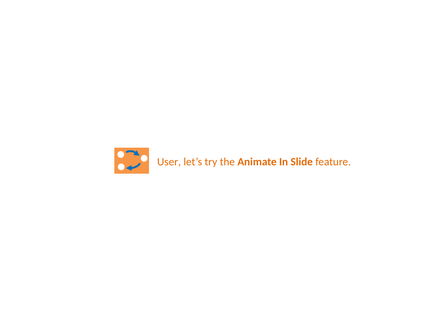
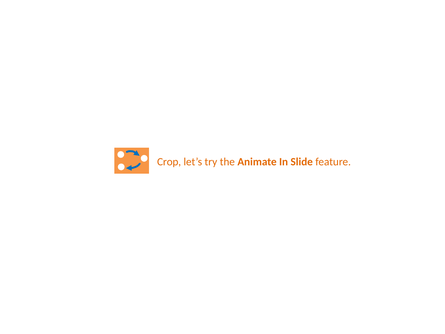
User: User -> Crop (169, 162)
